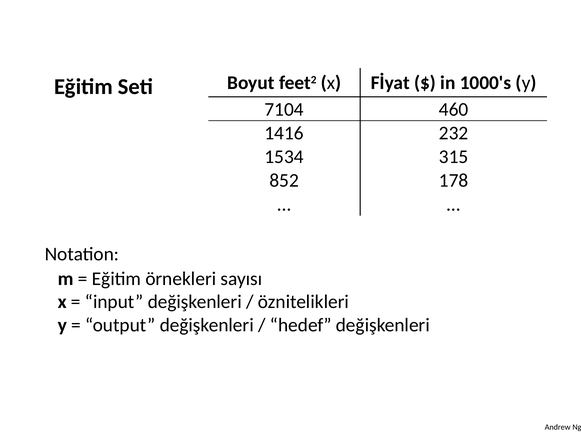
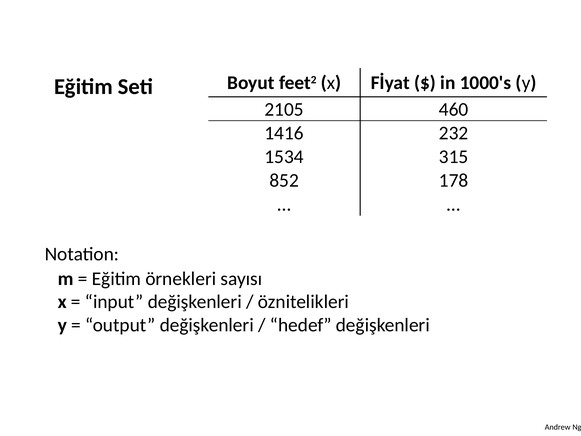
7104: 7104 -> 2105 (284, 109)
